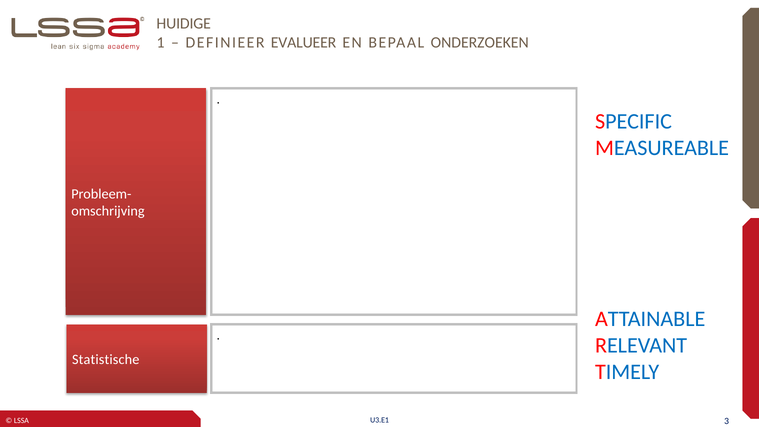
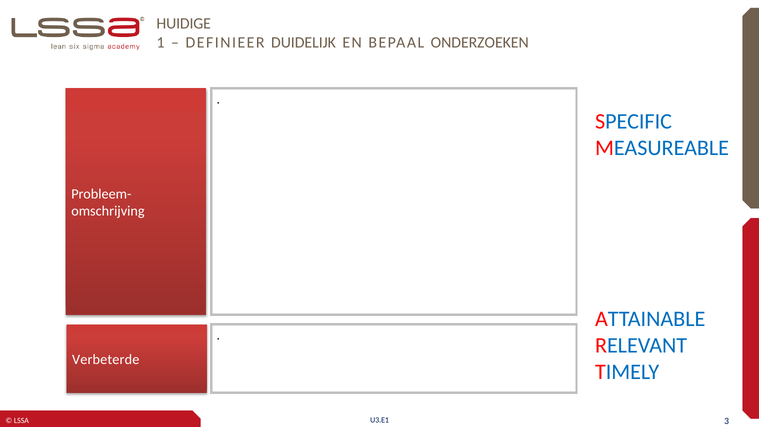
EVALUEER: EVALUEER -> DUIDELIJK (303, 42)
Statistische: Statistische -> Verbeterde (106, 360)
